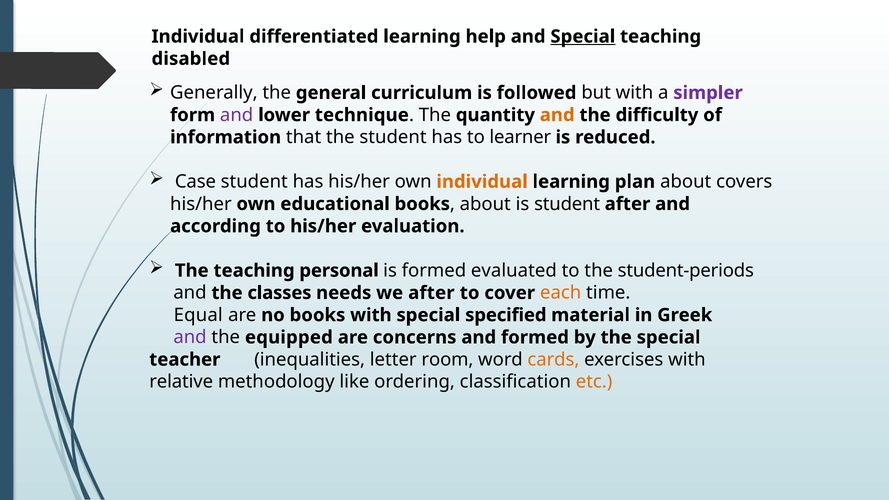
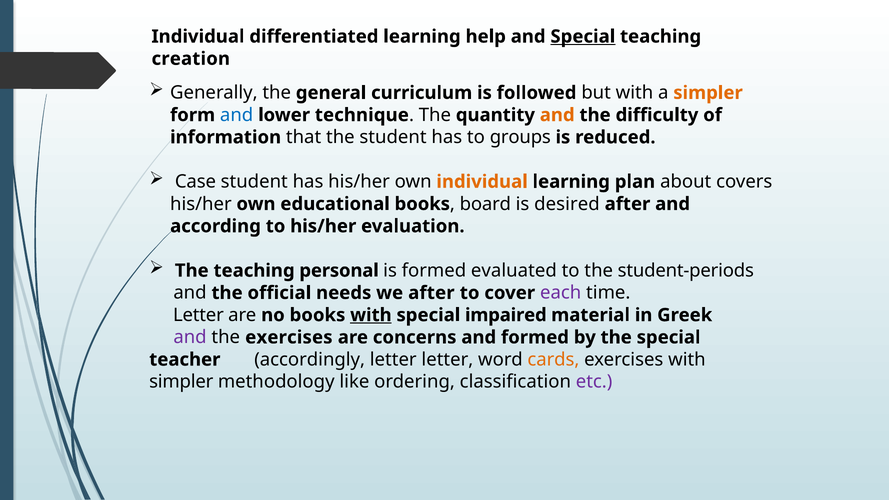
disabled: disabled -> creation (191, 59)
simpler colour: purple -> orange (708, 93)
and colour: purple -> blue (237, 115)
learner: learner -> groups (520, 137)
about: about -> board (485, 204)
is student: student -> desired (567, 204)
classes: classes -> official (279, 293)
each colour: orange -> purple (561, 293)
Equal: Equal -> Letter (198, 315)
with underline: none -> present (371, 315)
specified: specified -> impaired (506, 315)
the equipped: equipped -> exercises (289, 337)
inequalities: inequalities -> accordingly (310, 360)
letter room: room -> letter (447, 360)
relative: relative -> simpler (181, 382)
etc colour: orange -> purple (594, 382)
